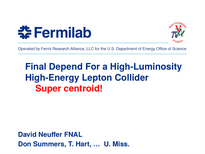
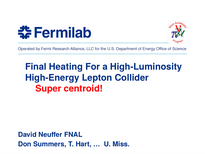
Depend: Depend -> Heating (66, 67)
